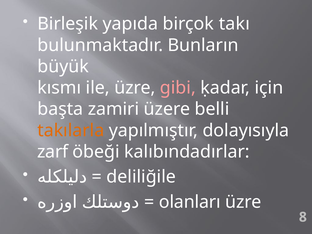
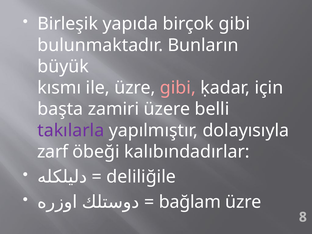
birçok takı: takı -> gibi (234, 24)
takılarla colour: orange -> purple (71, 130)
olanları: olanları -> bağlam (190, 202)
